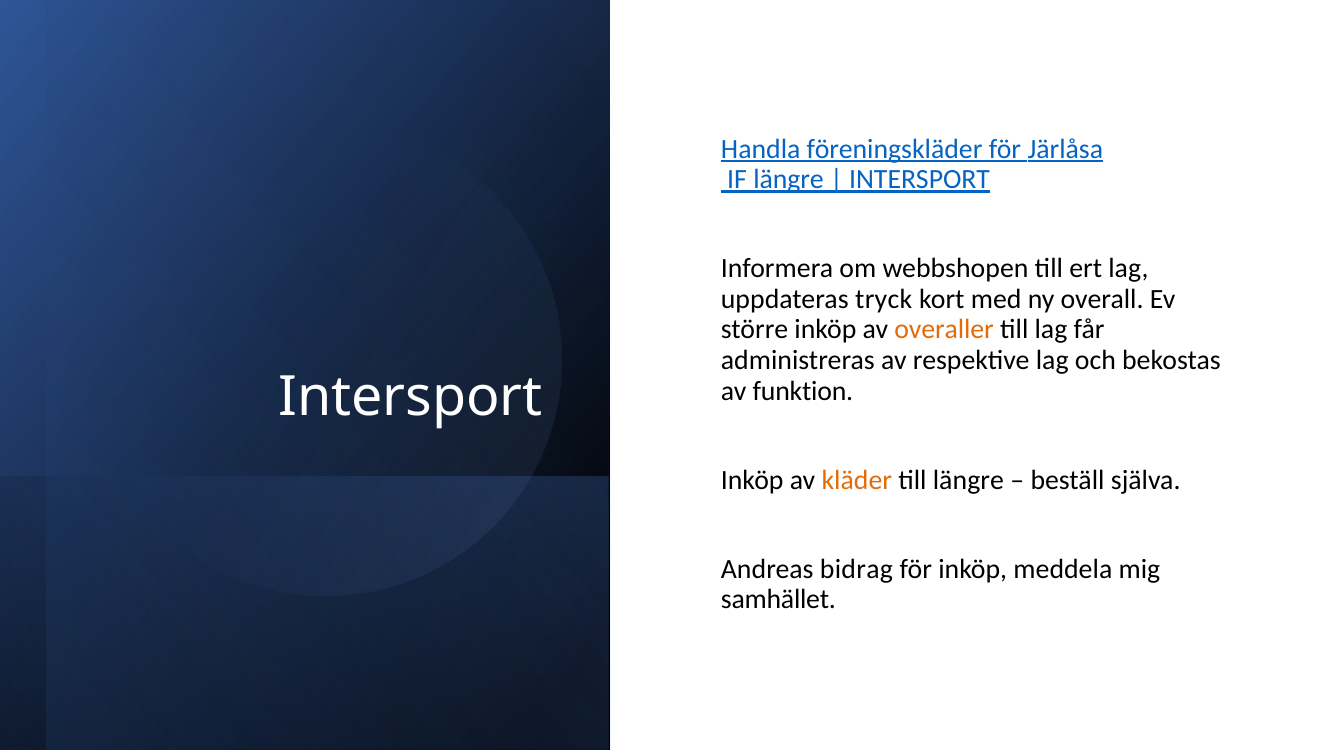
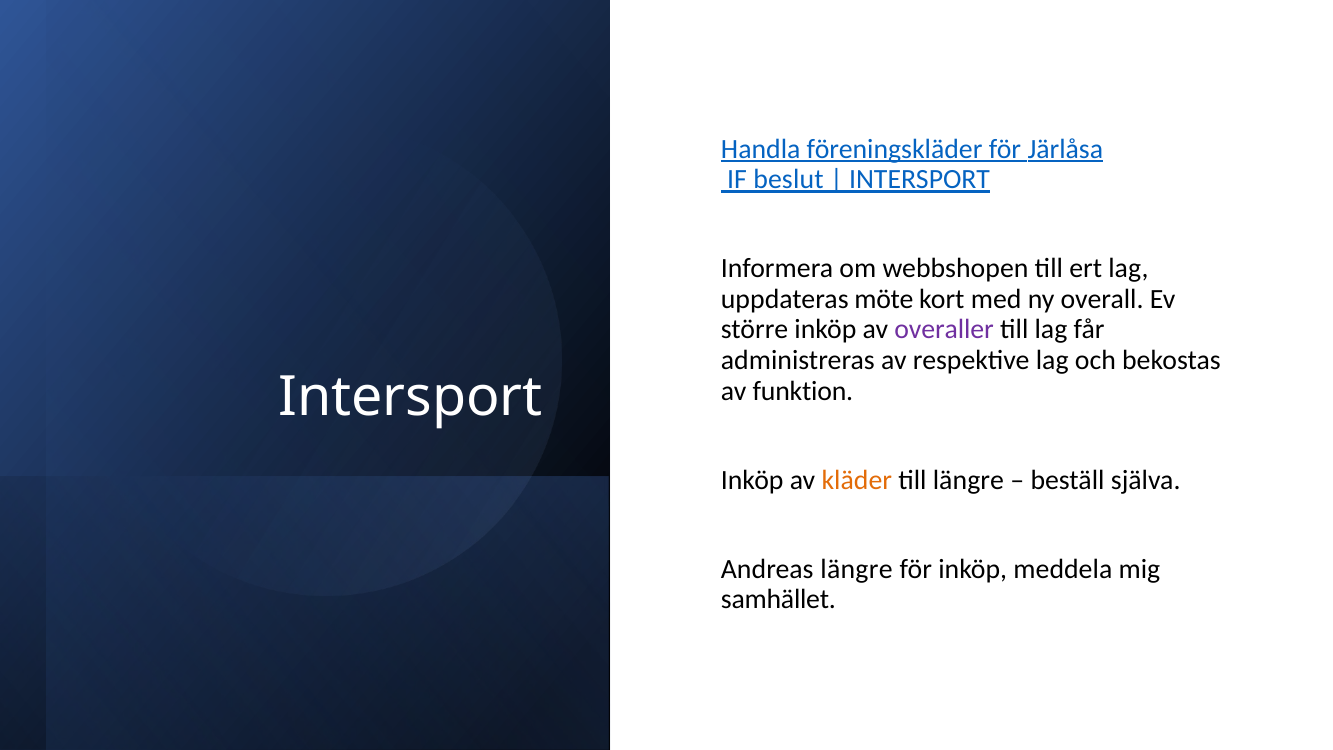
IF längre: längre -> beslut (788, 179)
tryck: tryck -> möte (884, 299)
overaller colour: orange -> purple (944, 330)
Andreas bidrag: bidrag -> längre (856, 569)
